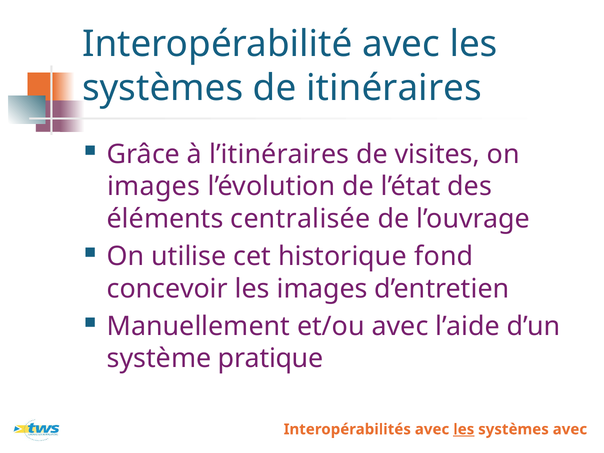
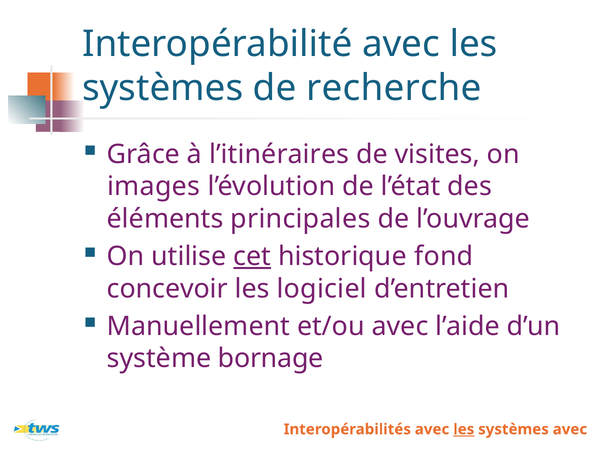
itinéraires: itinéraires -> recherche (394, 88)
centralisée: centralisée -> principales (300, 219)
cet underline: none -> present (252, 256)
les images: images -> logiciel (322, 289)
pratique: pratique -> bornage (271, 359)
